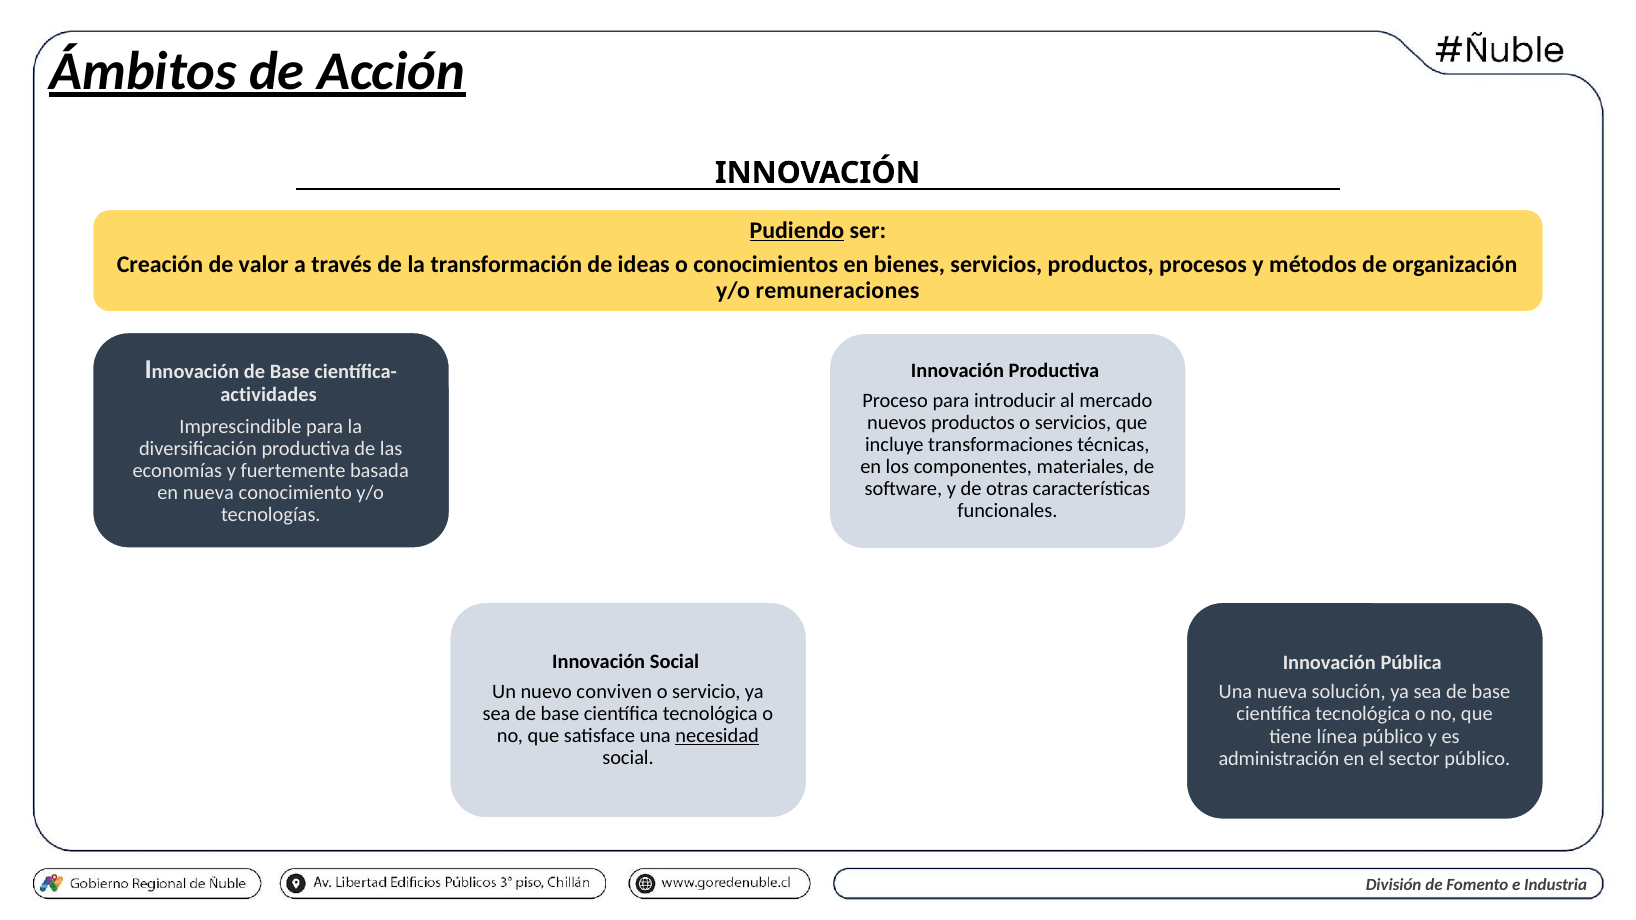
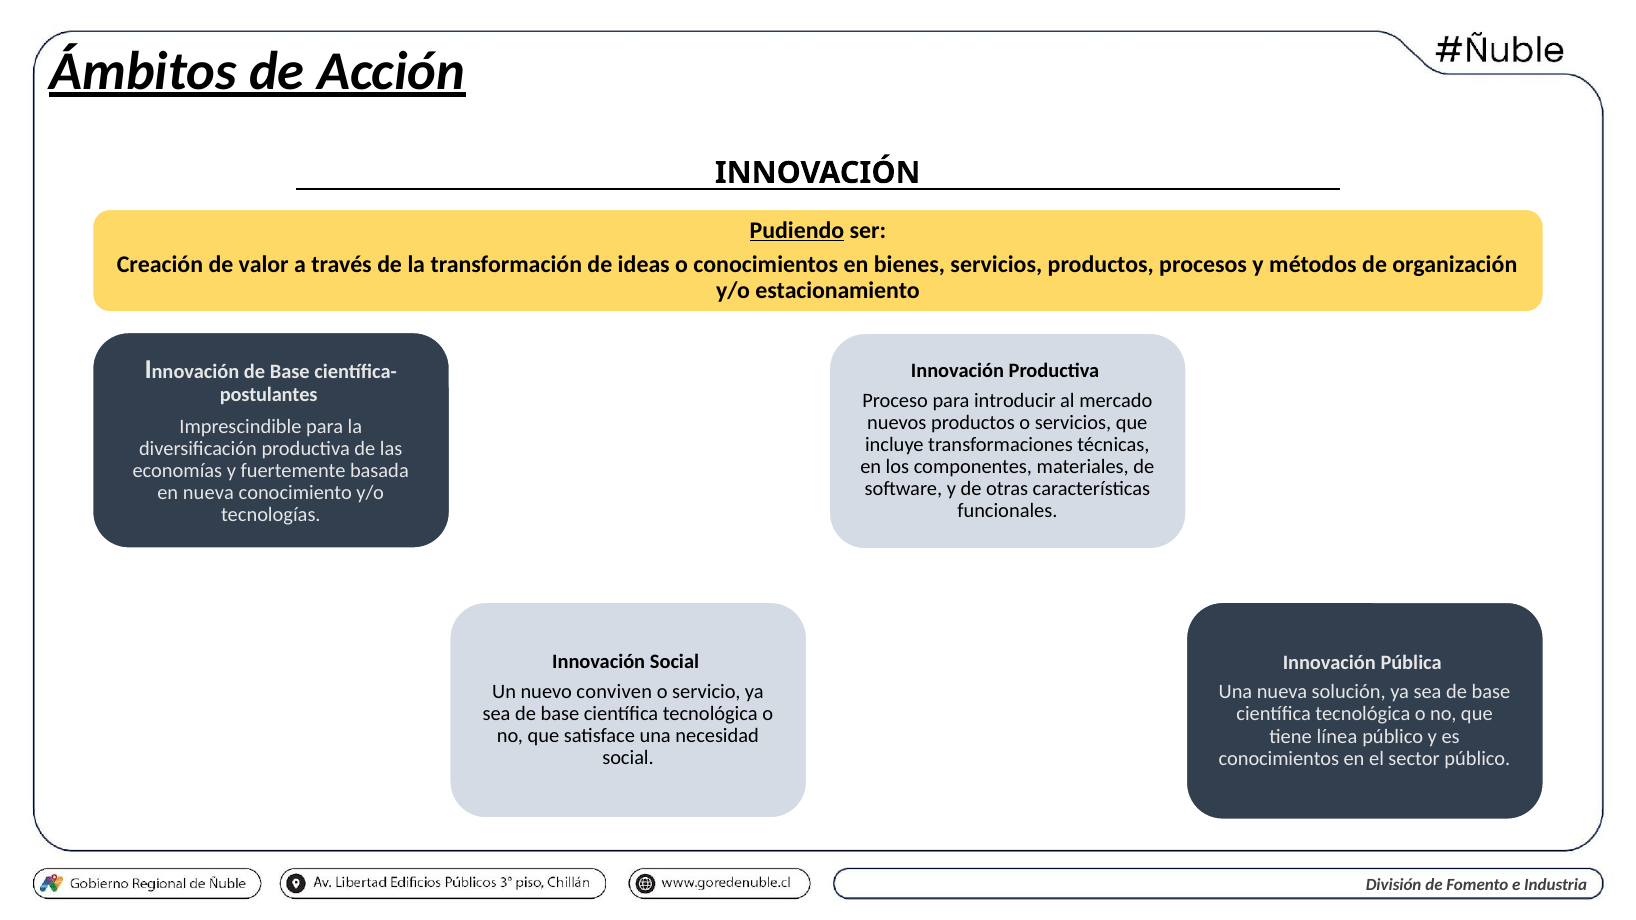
remuneraciones: remuneraciones -> estacionamiento (838, 290)
actividades: actividades -> postulantes (269, 395)
necesidad underline: present -> none (717, 736)
administración: administración -> conocimientos (1279, 759)
